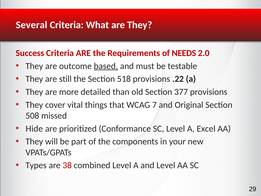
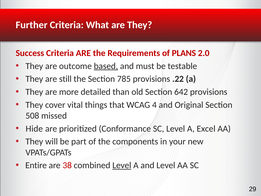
Several: Several -> Further (32, 25)
NEEDS: NEEDS -> PLANS (184, 53)
518: 518 -> 785 (124, 79)
377: 377 -> 642 (181, 92)
7: 7 -> 4 (154, 105)
Types: Types -> Entire (36, 165)
Level underline: none -> present (122, 165)
